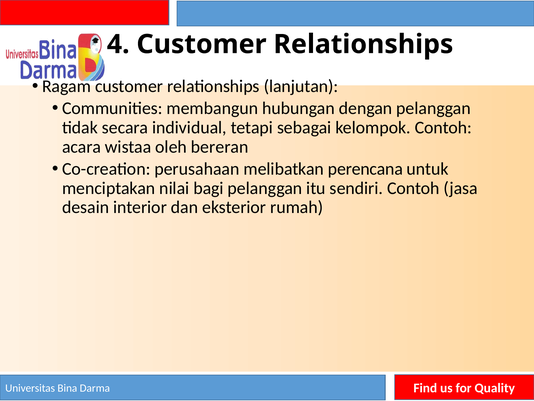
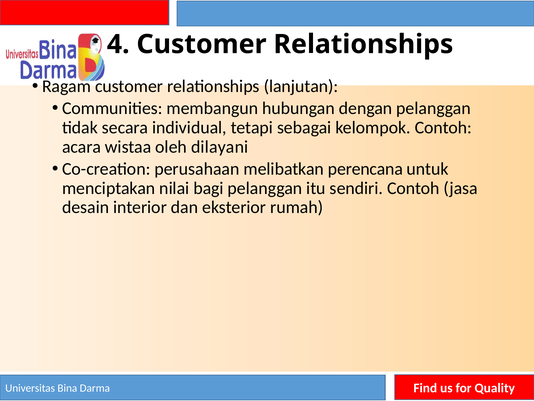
bereran: bereran -> dilayani (220, 147)
